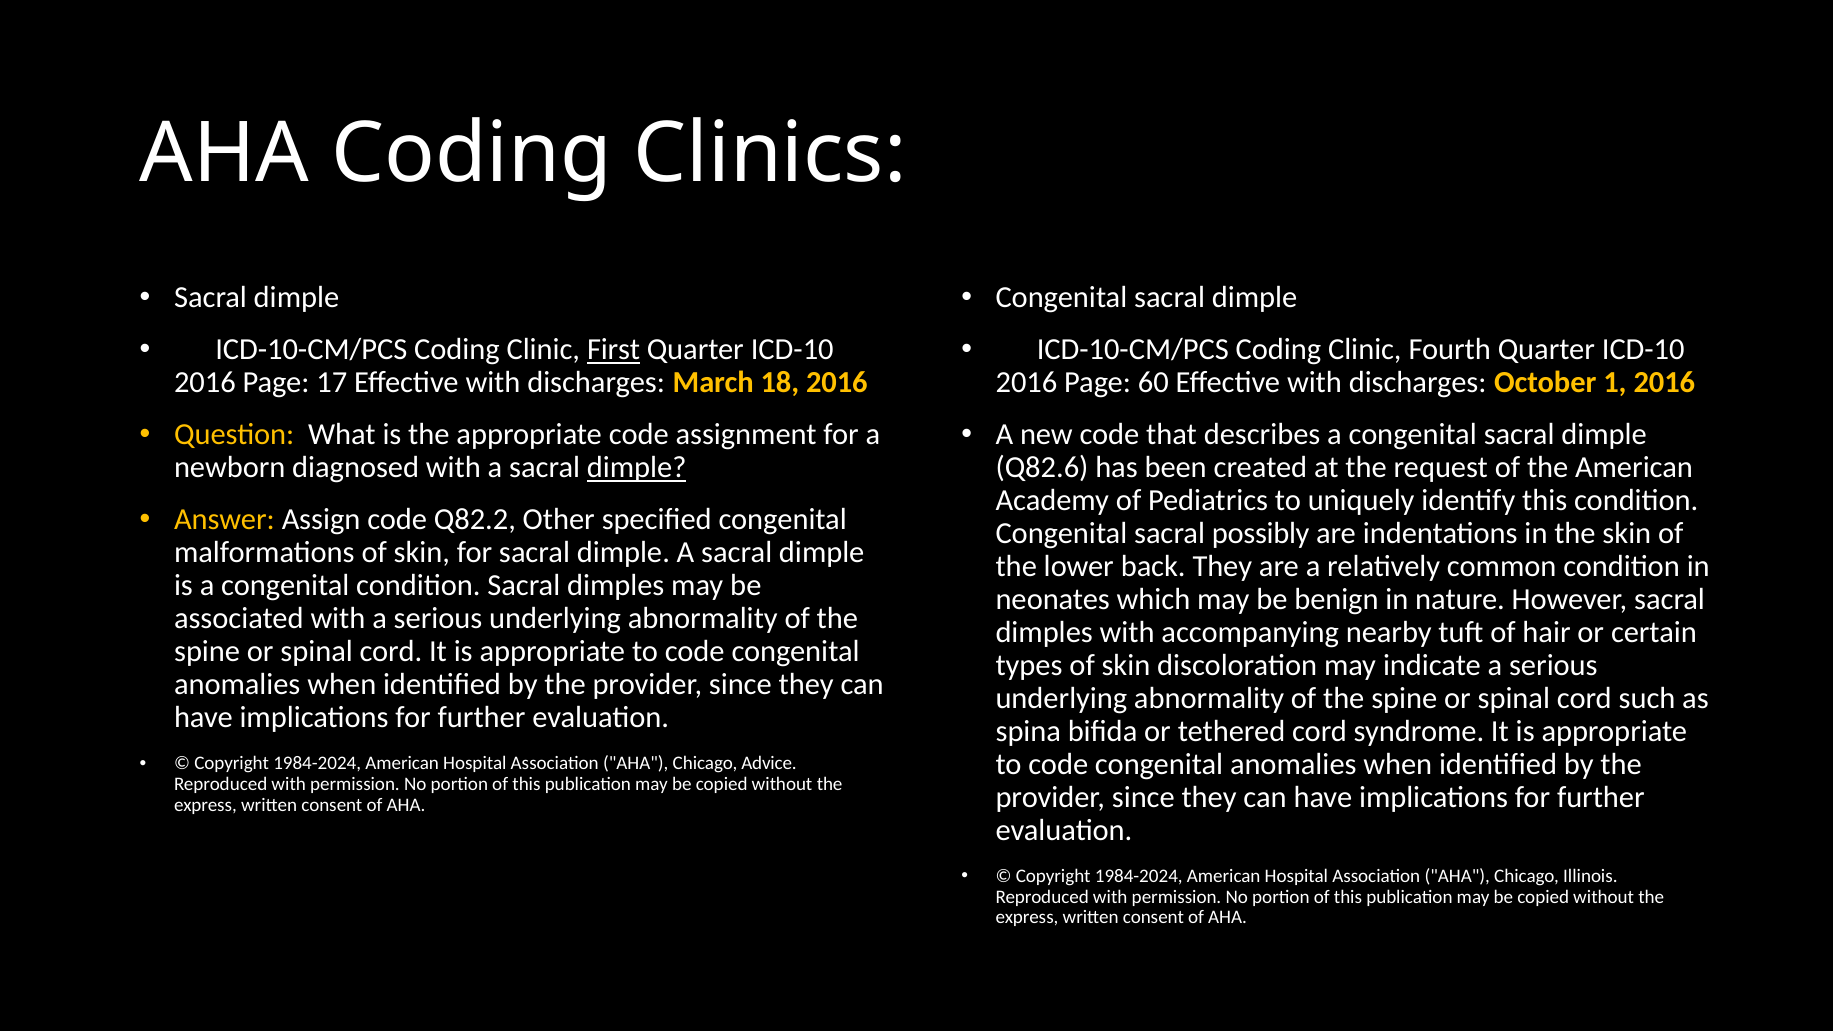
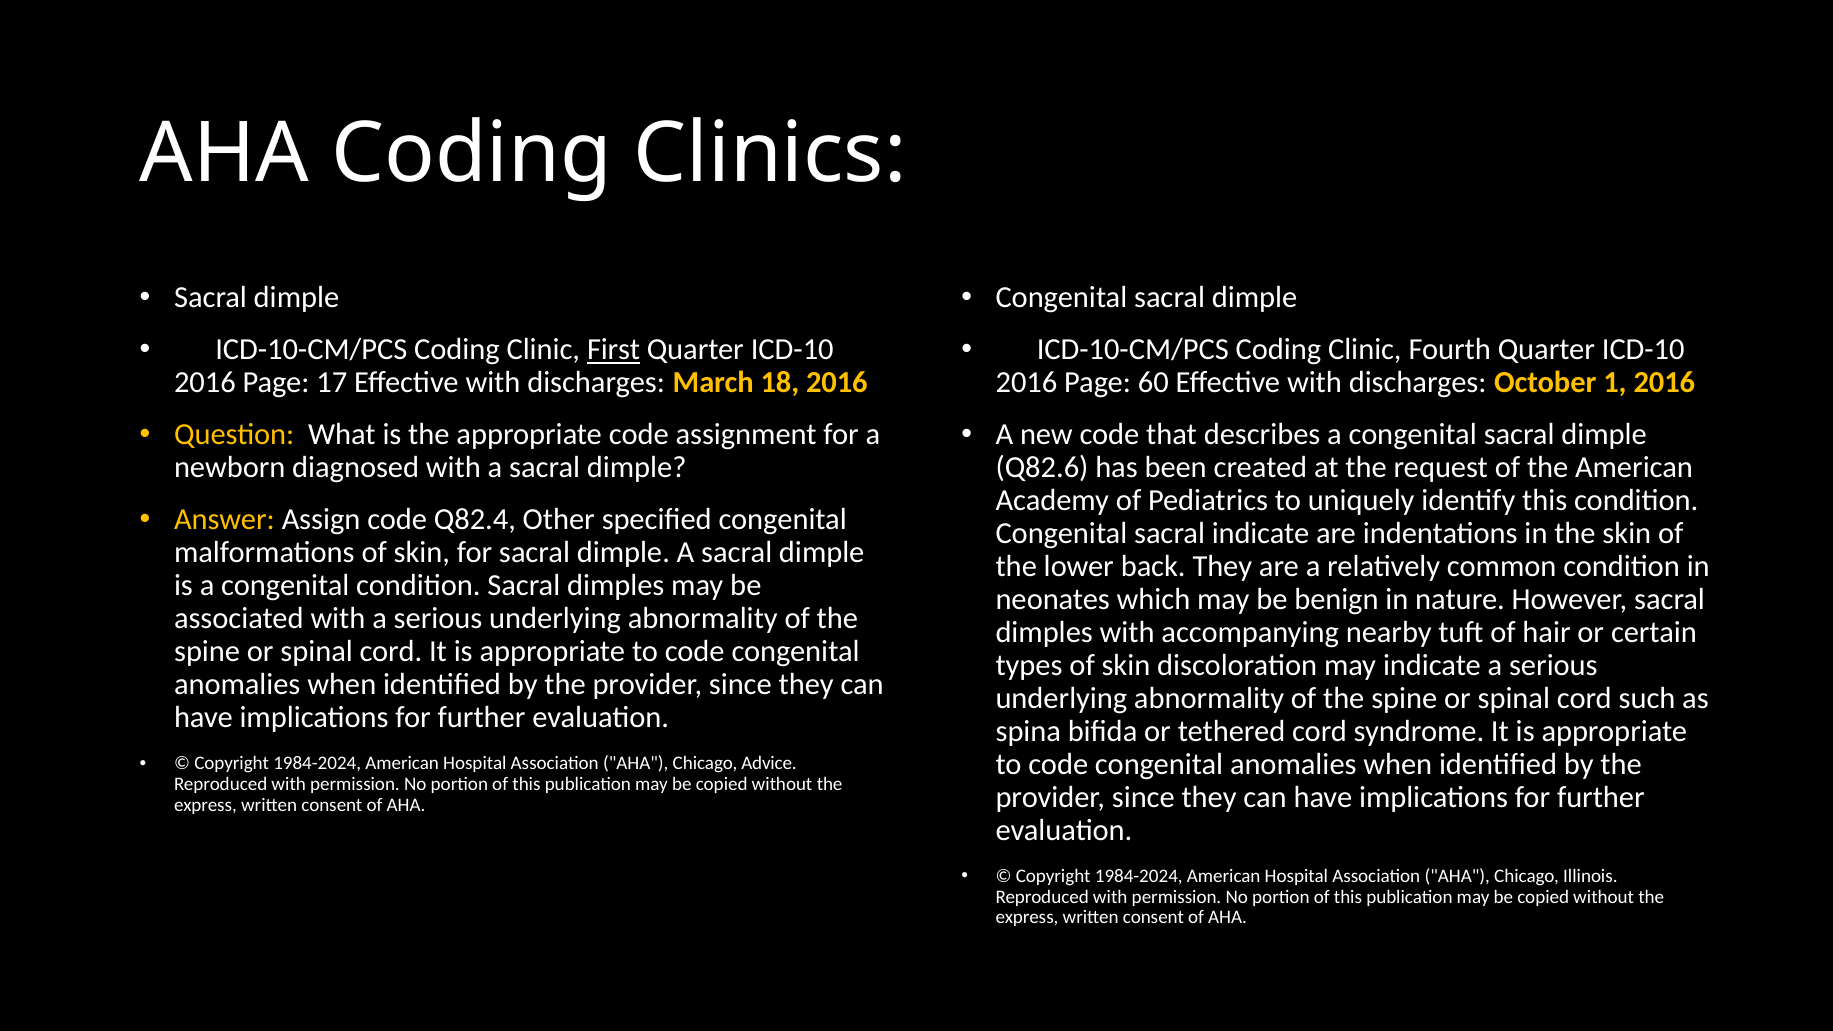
dimple underline: present -> none (637, 468)
Q82.2: Q82.2 -> Q82.4 (475, 520)
sacral possibly: possibly -> indicate (1261, 534)
